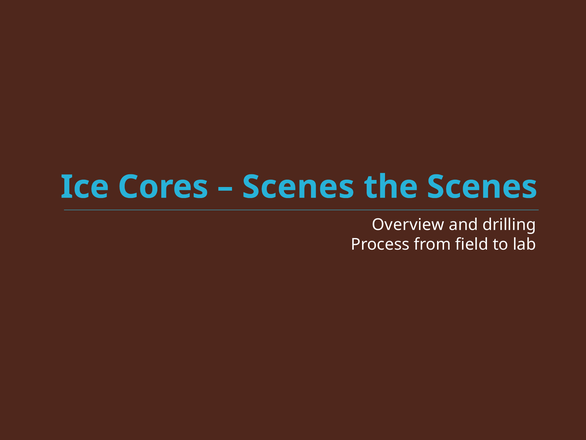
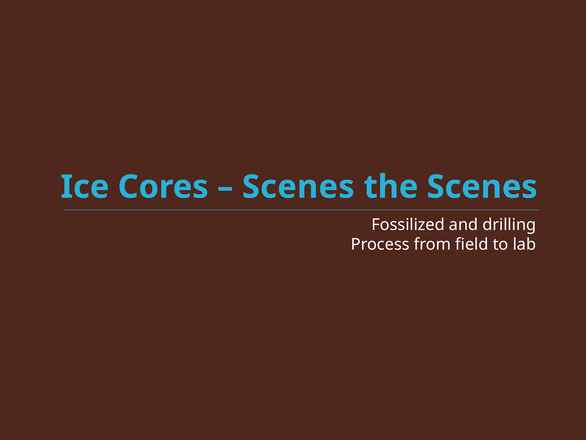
Overview: Overview -> Fossilized (408, 225)
